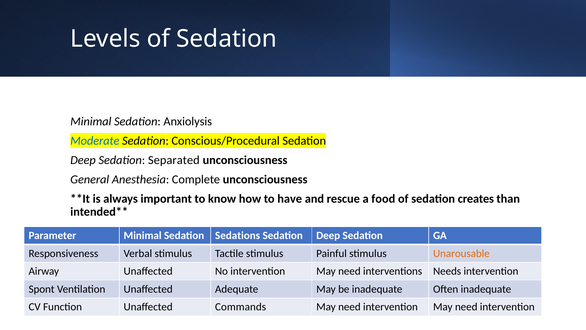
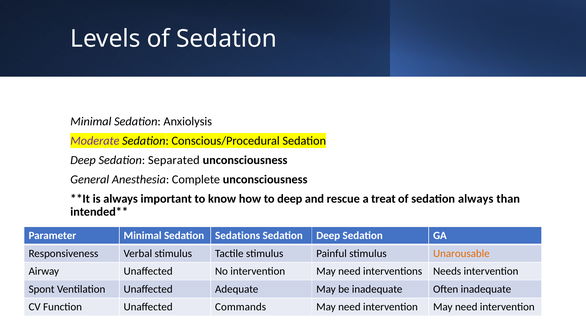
Moderate colour: blue -> purple (95, 141)
to have: have -> deep (290, 198)
food: food -> treat (383, 198)
sedation creates: creates -> always (476, 198)
